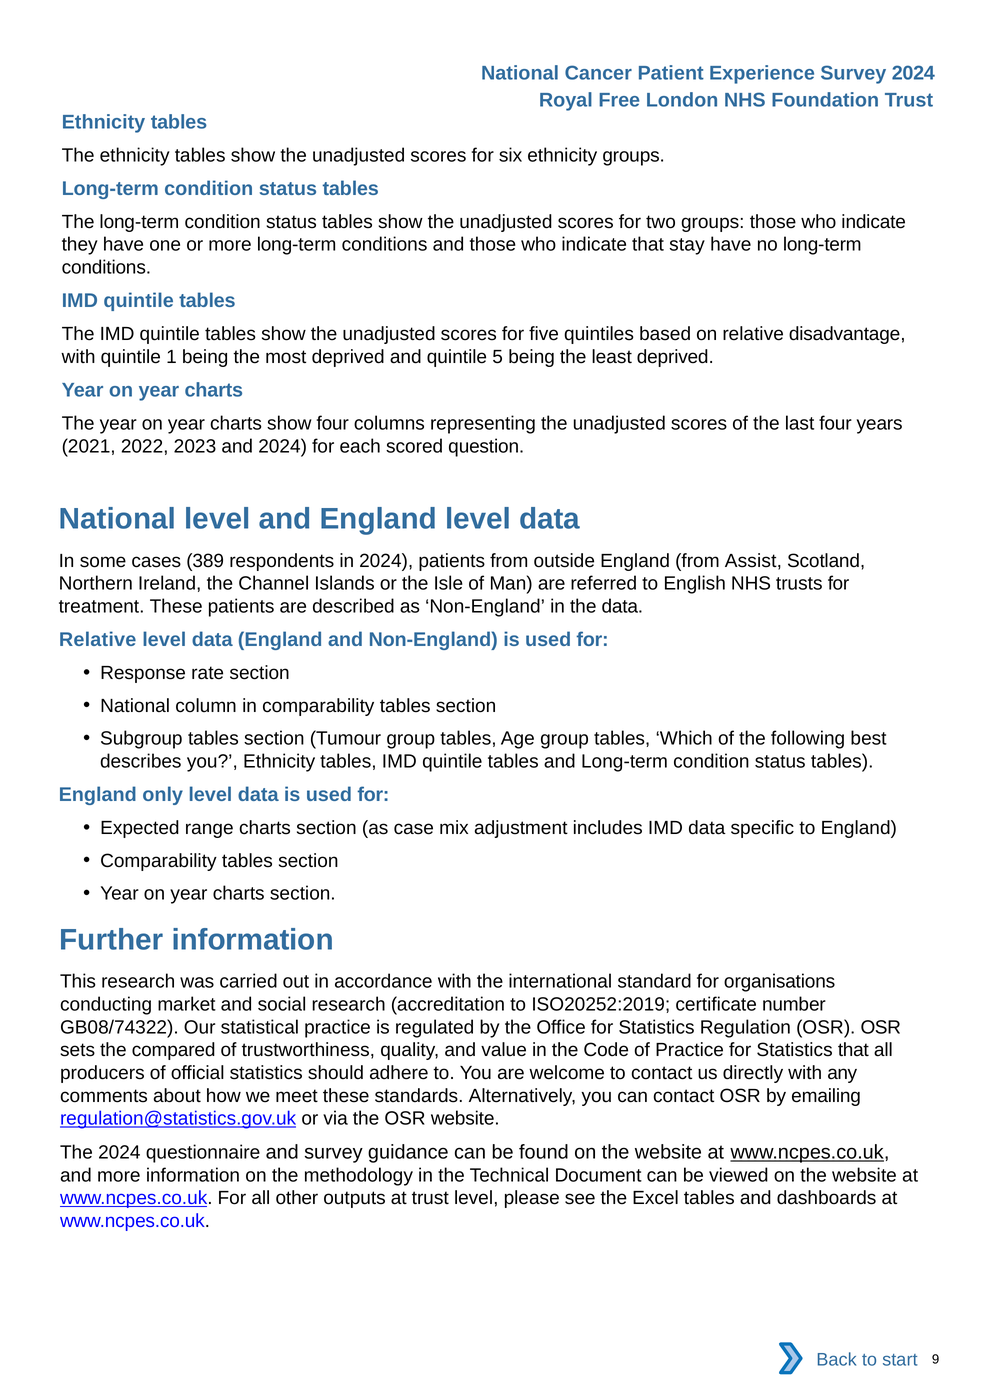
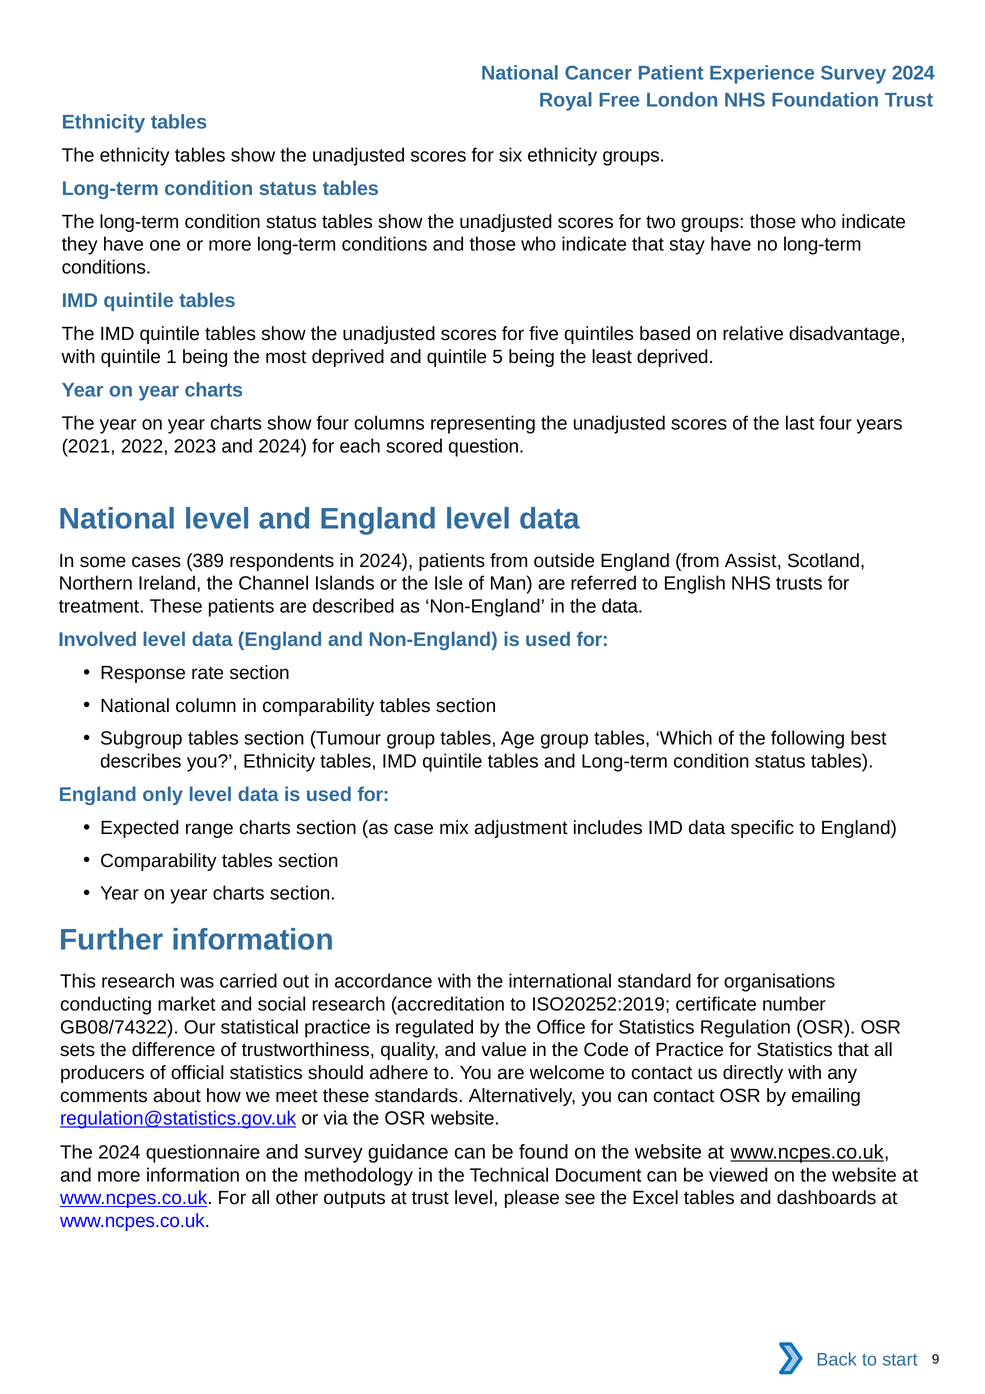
Relative: Relative -> Involved (98, 640)
compared: compared -> difference (174, 1050)
